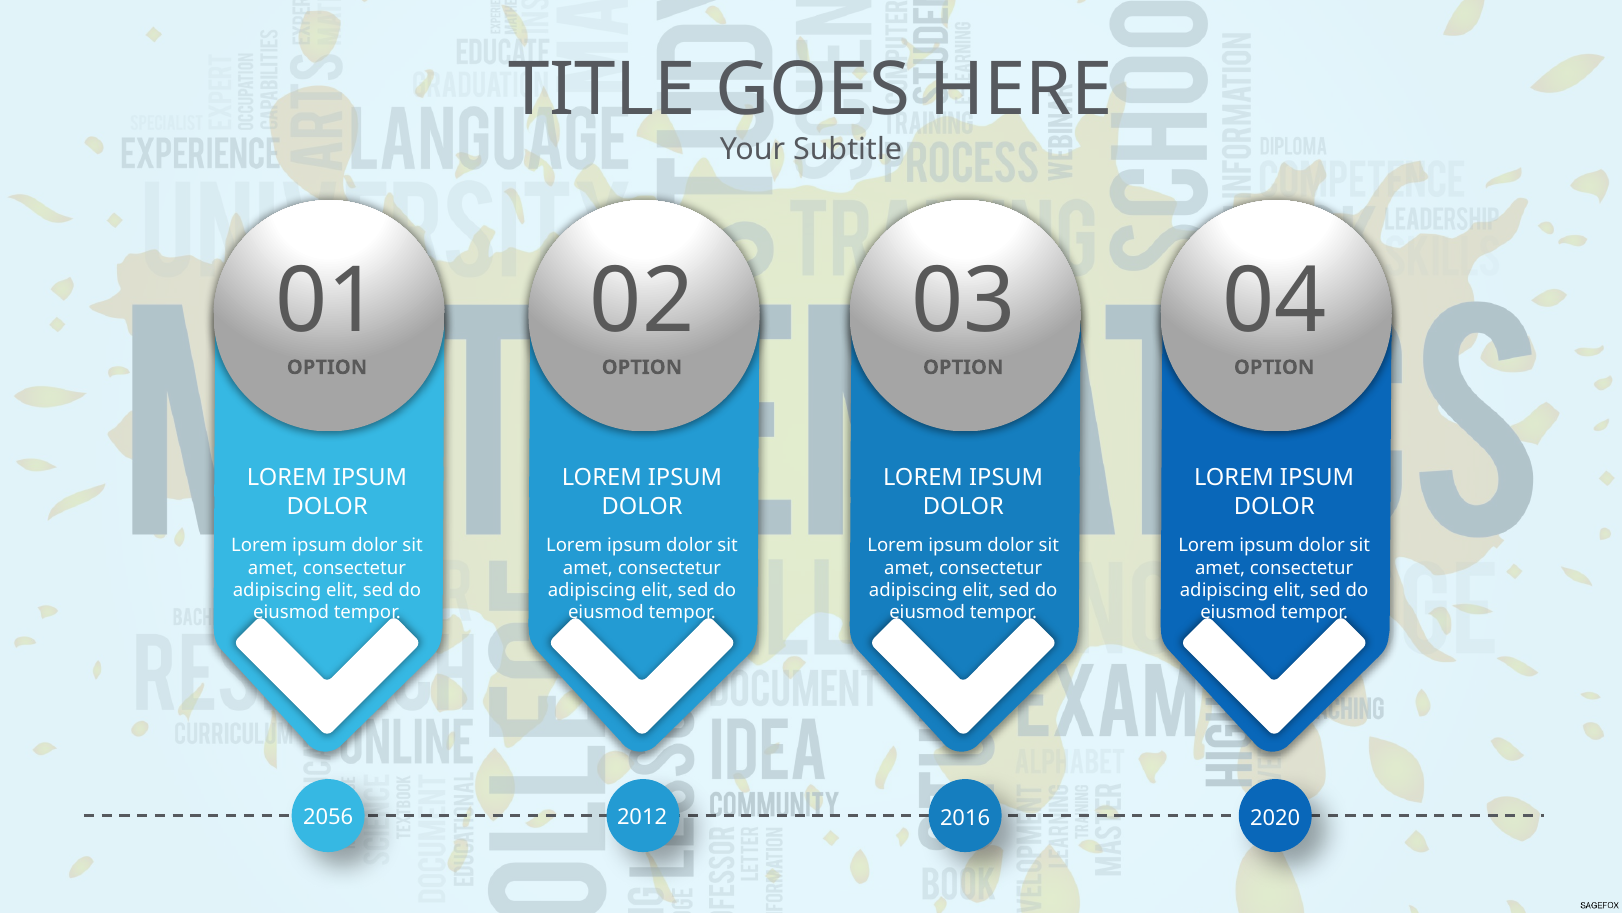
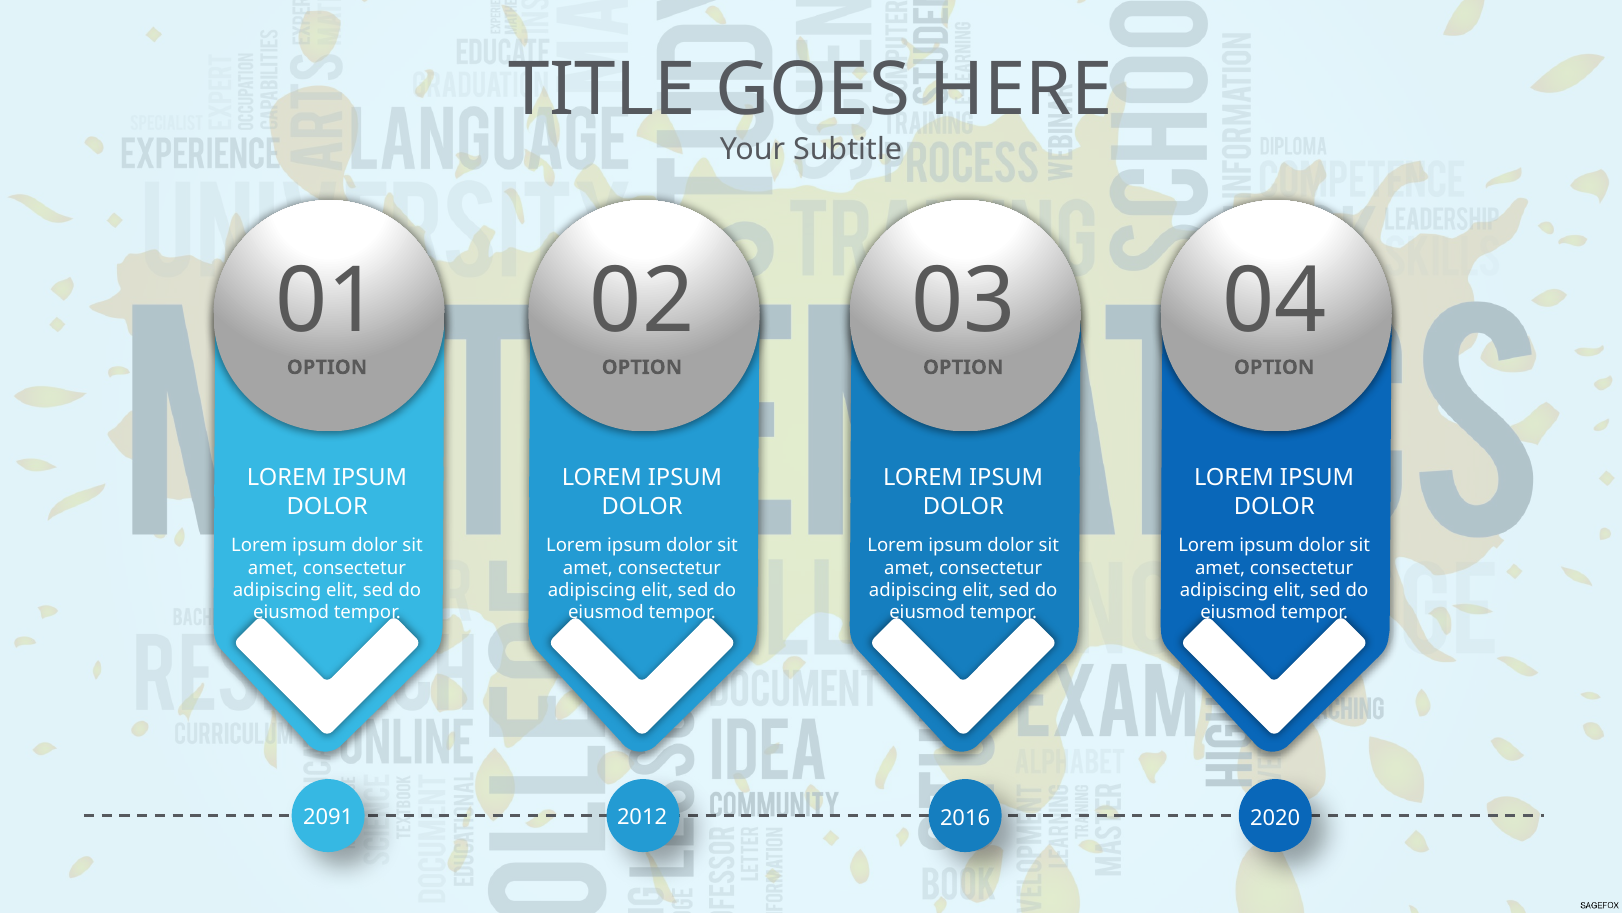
2056: 2056 -> 2091 (328, 816)
